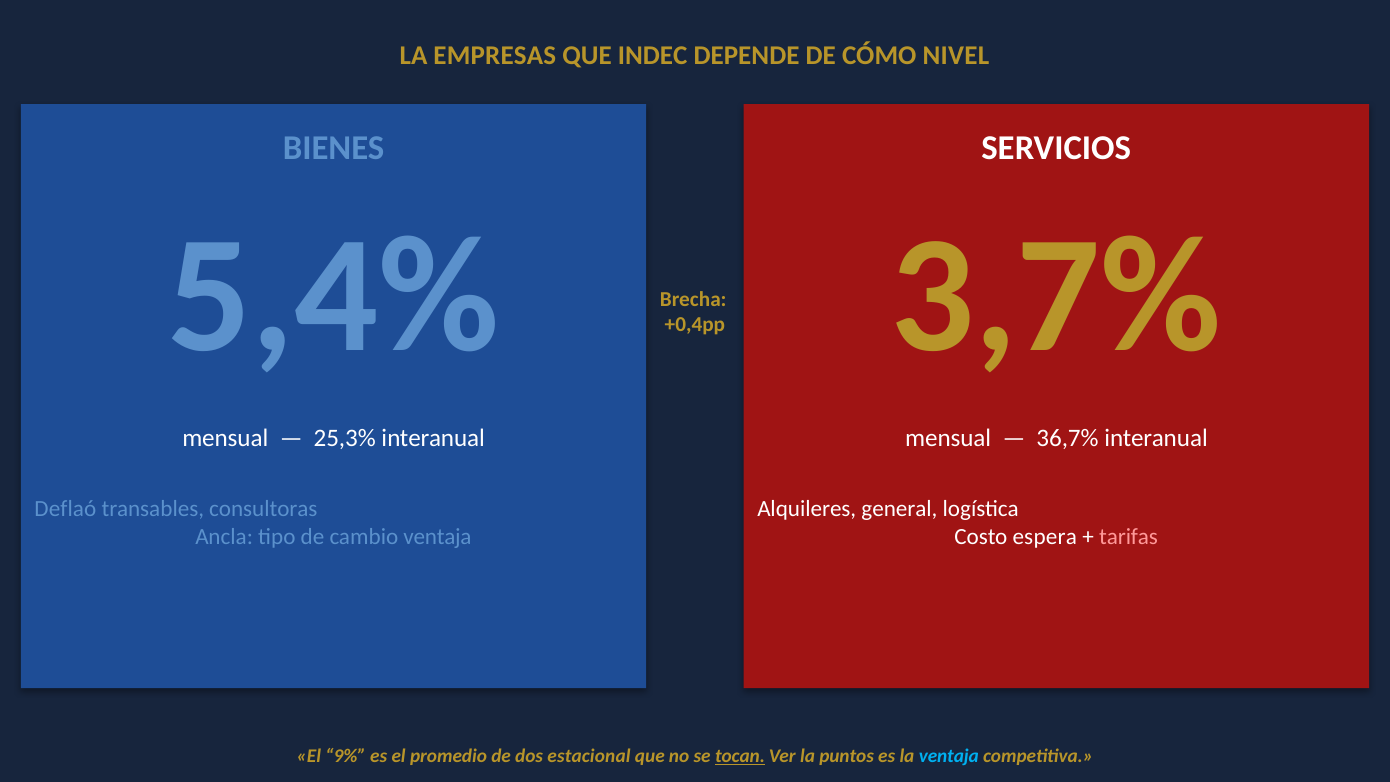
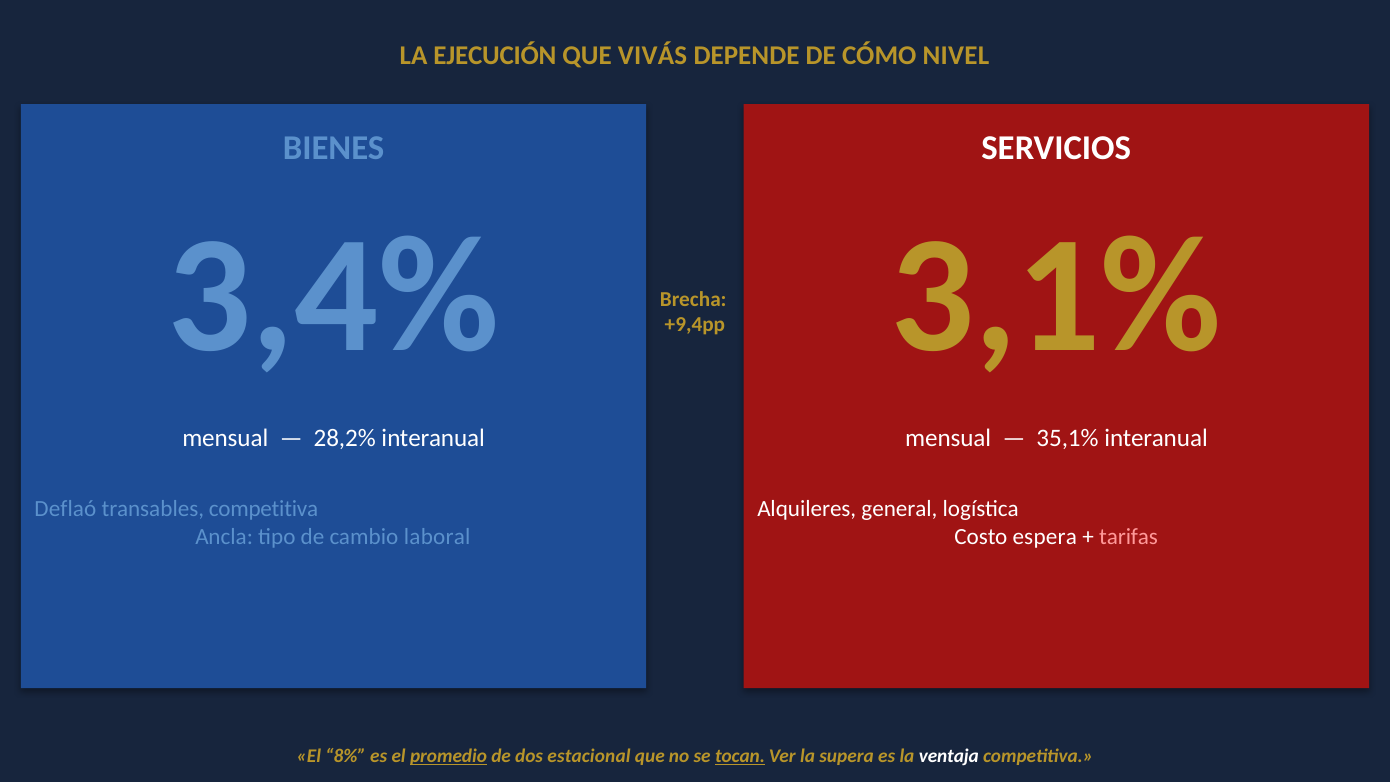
EMPRESAS: EMPRESAS -> EJECUCIÓN (495, 56)
INDEC: INDEC -> VIVÁS (653, 56)
5,4%: 5,4% -> 3,4% (333, 296)
3,7%: 3,7% -> 3,1% (1056, 296)
+0,4pp: +0,4pp -> +9,4pp (695, 325)
25,3%: 25,3% -> 28,2% (345, 438)
36,7%: 36,7% -> 35,1% (1067, 438)
transables consultoras: consultoras -> competitiva (263, 509)
cambio ventaja: ventaja -> laboral (437, 537)
9%: 9% -> 8% (346, 756)
promedio underline: none -> present (449, 756)
puntos: puntos -> supera (847, 756)
ventaja colour: light blue -> white (949, 756)
